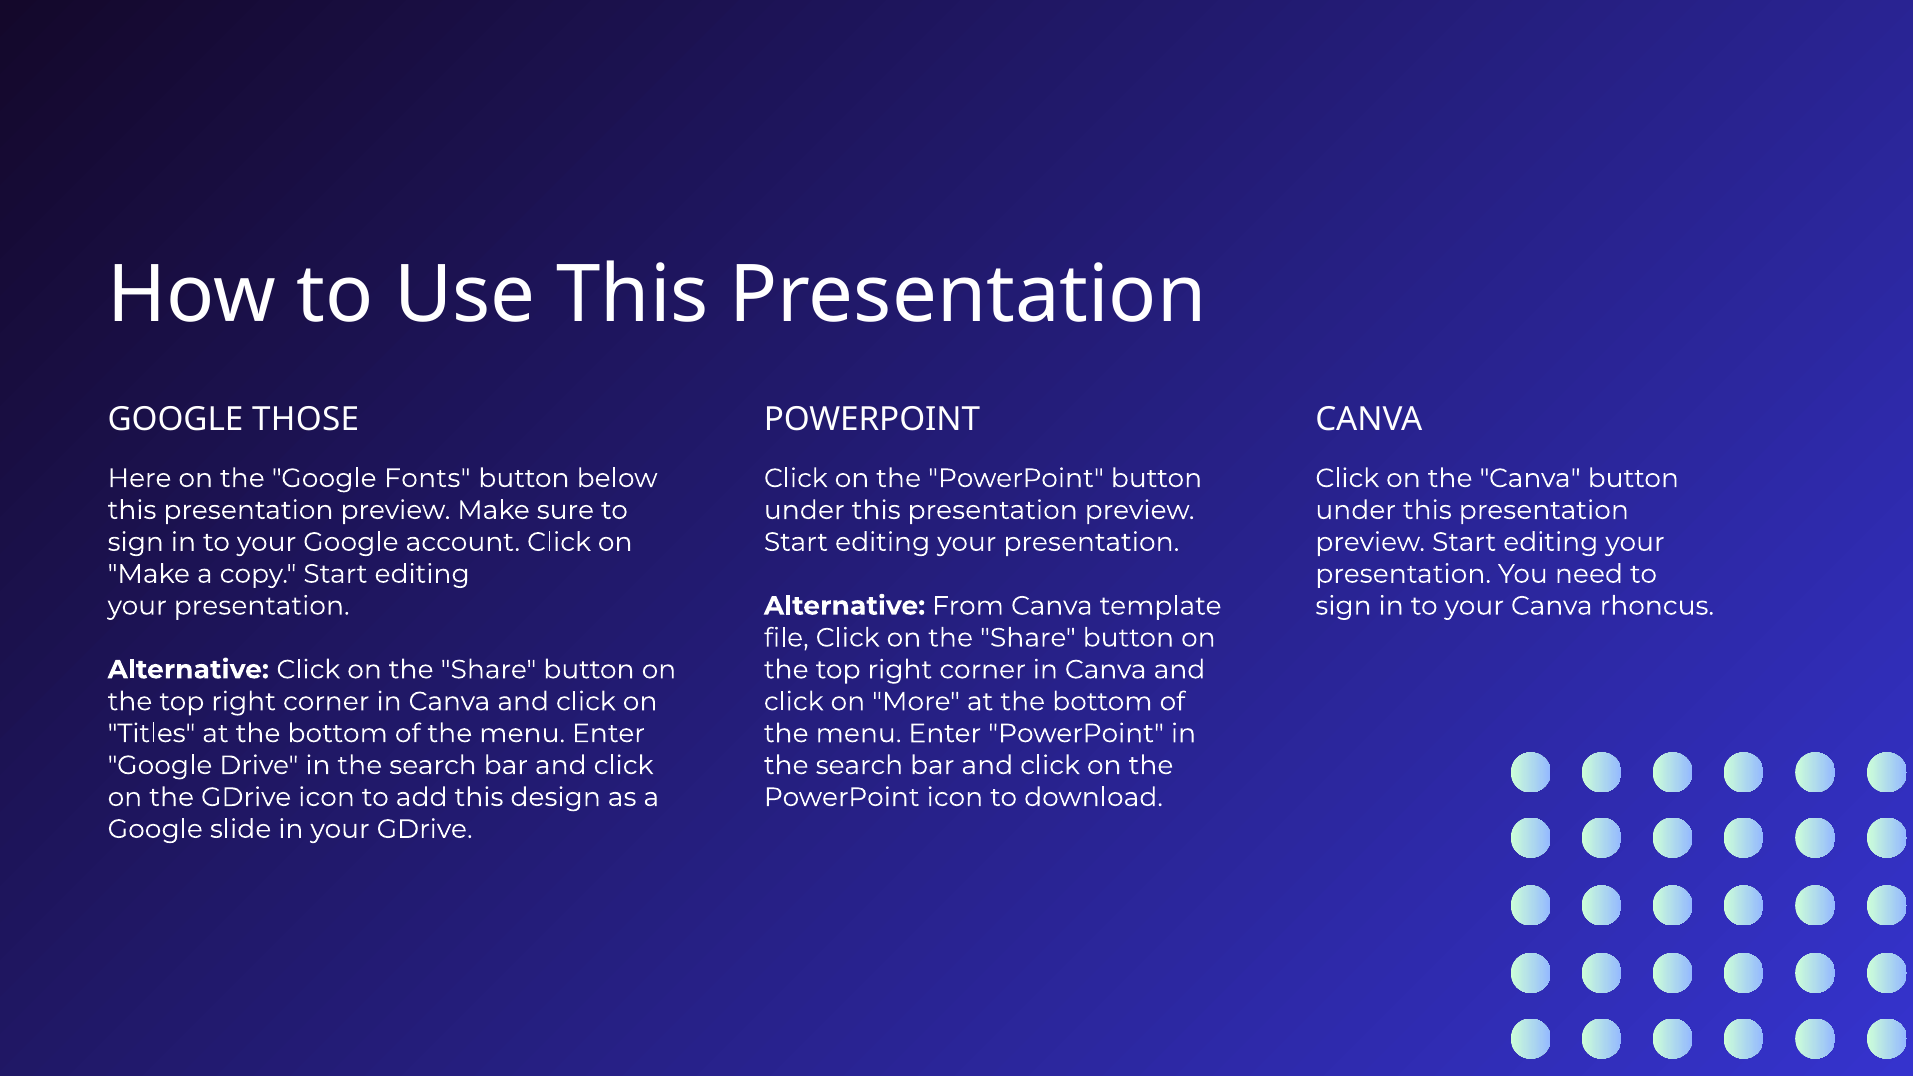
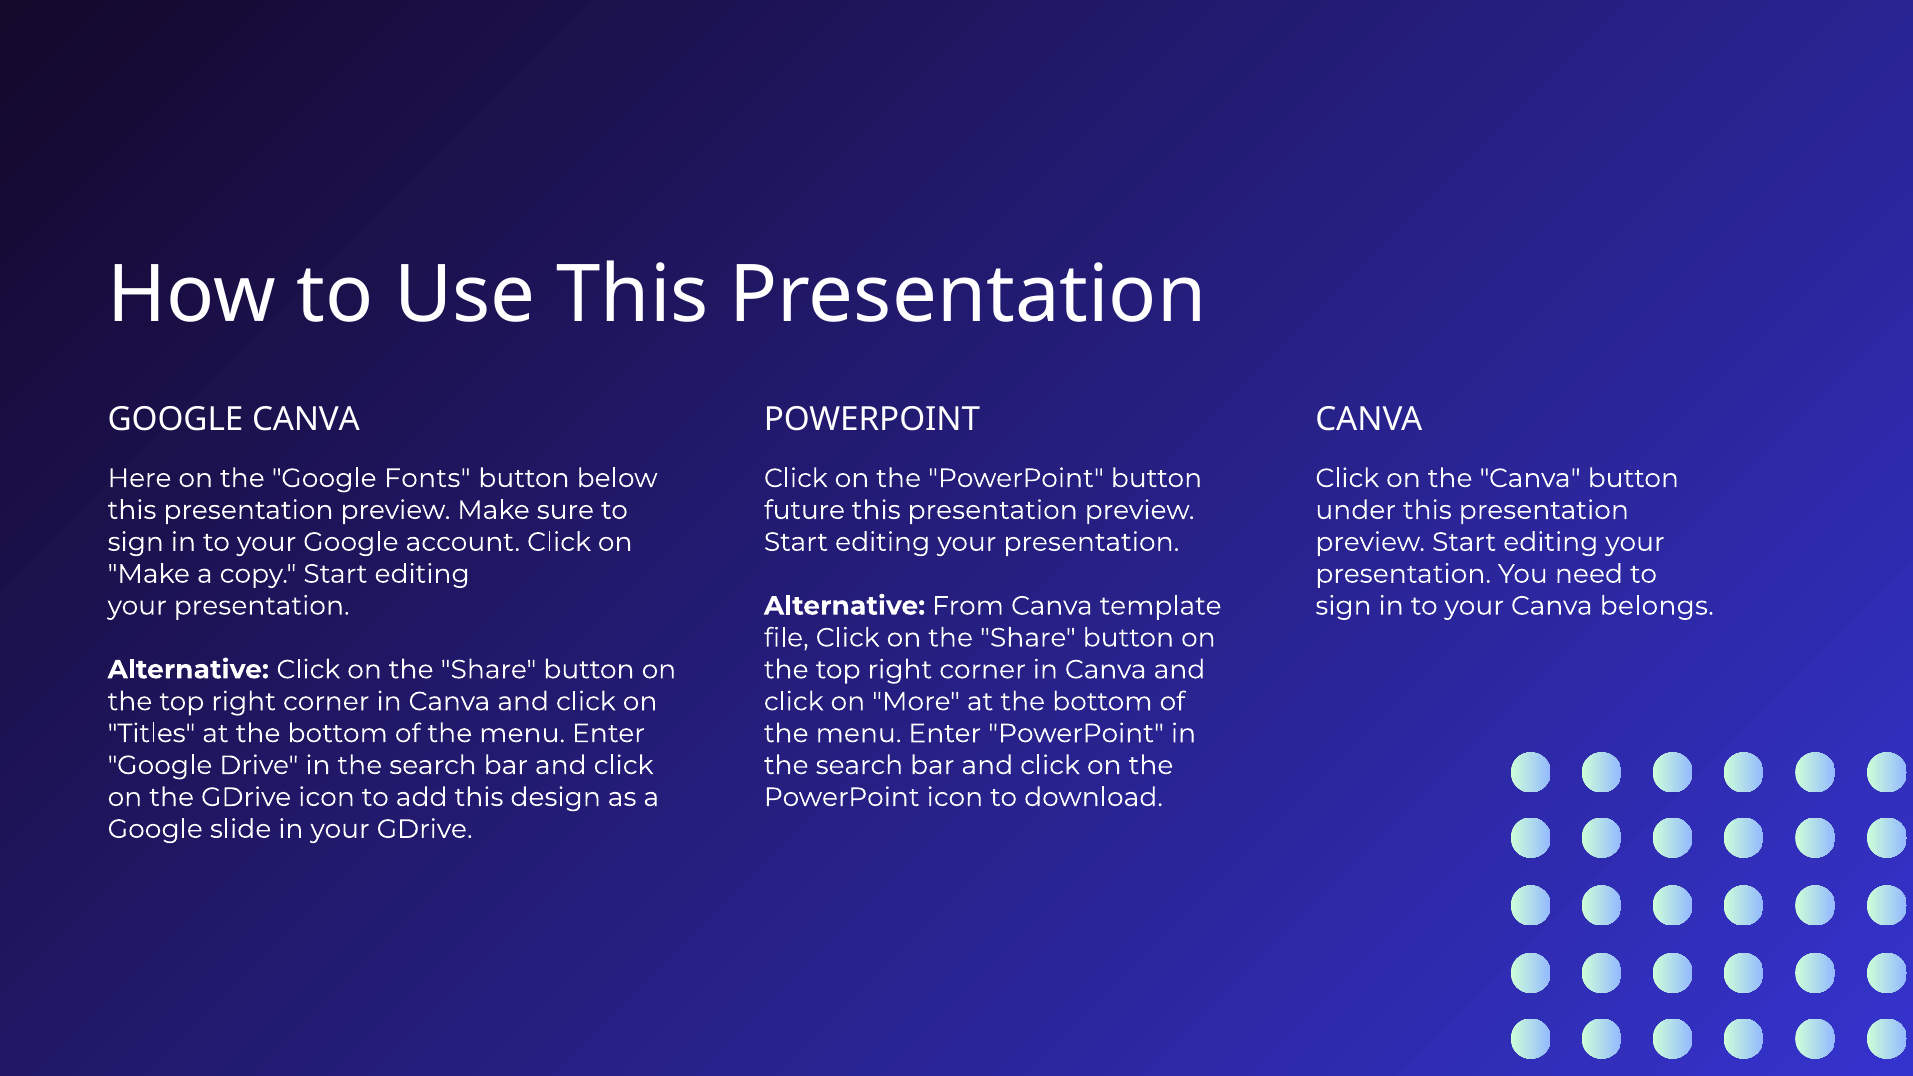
GOOGLE THOSE: THOSE -> CANVA (306, 419)
under: under -> future (804, 510)
rhoncus: rhoncus -> belongs (1657, 606)
